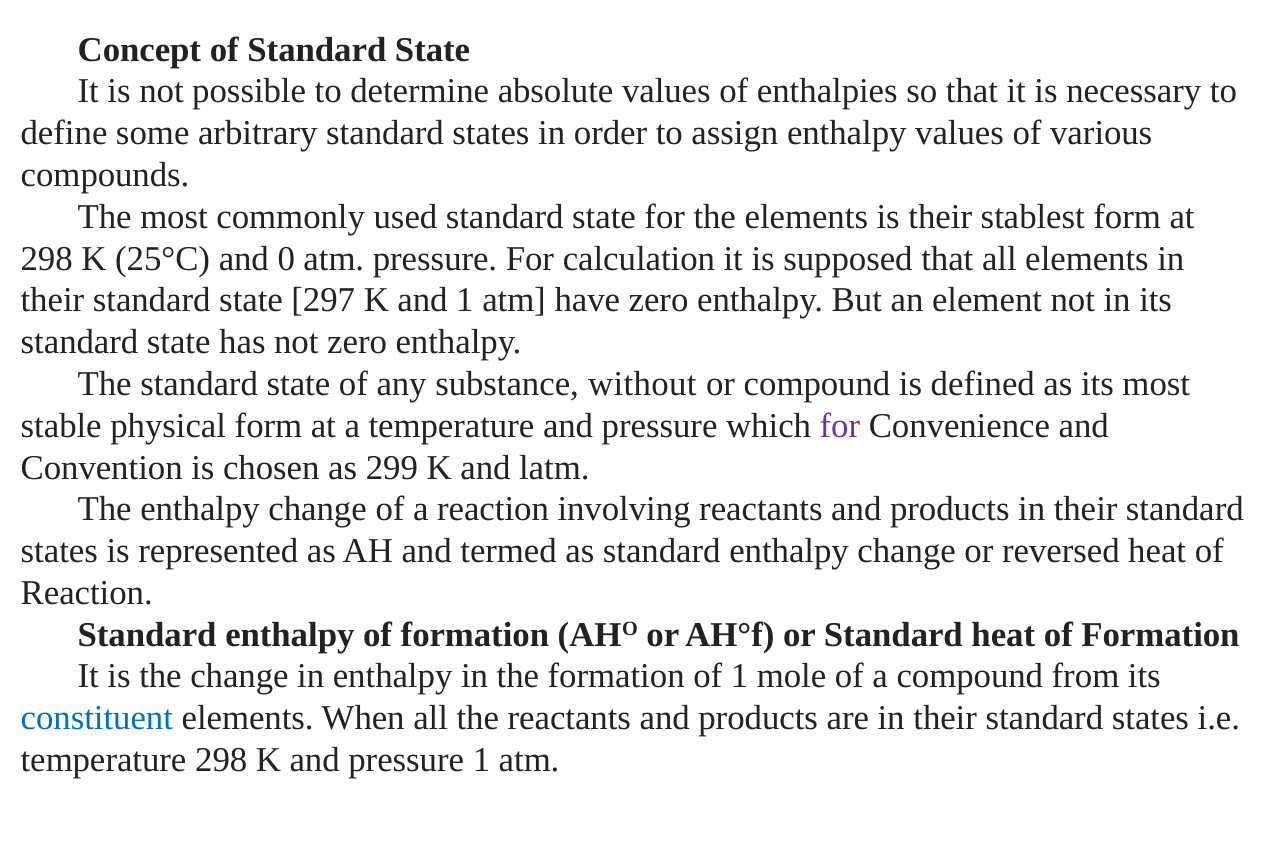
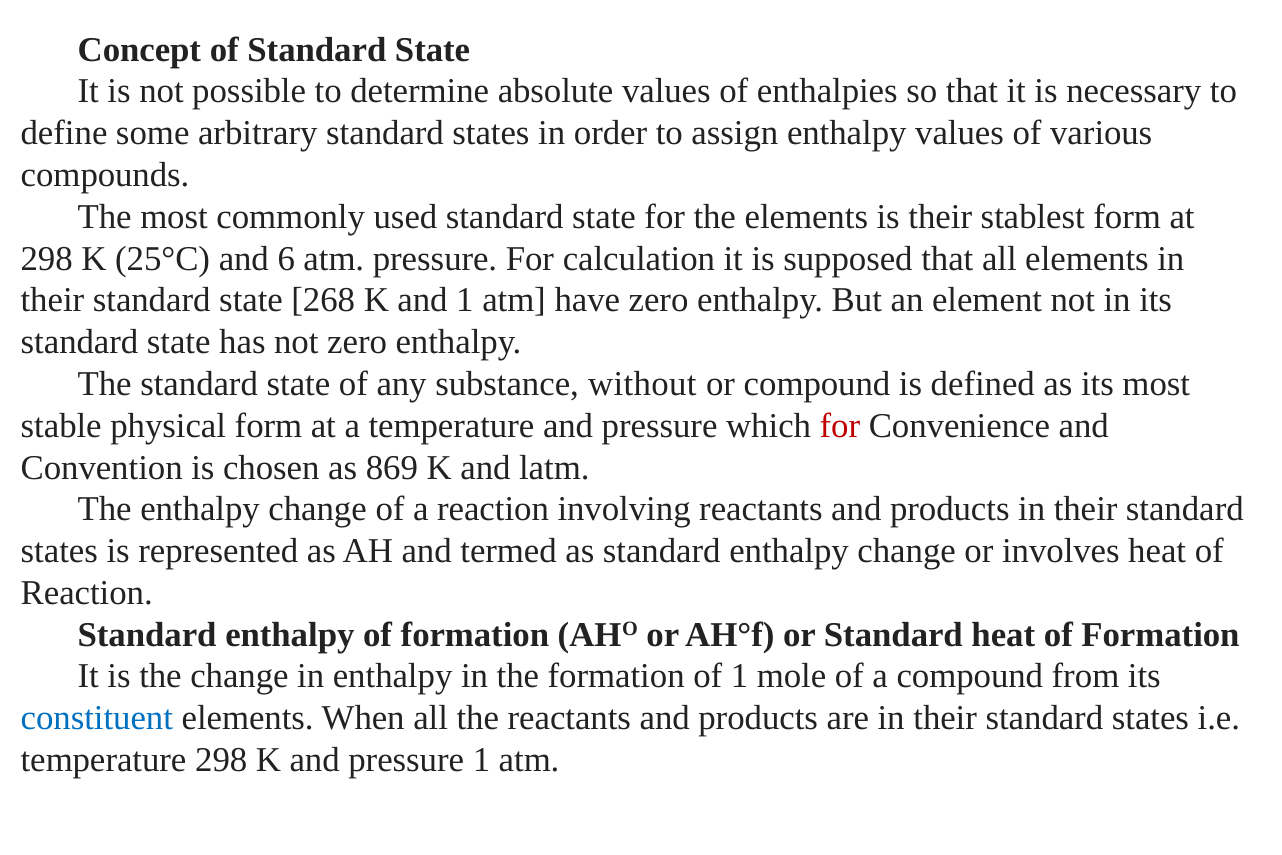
0: 0 -> 6 (286, 259)
297: 297 -> 268 (323, 300)
for colour: purple -> red (840, 426)
299: 299 -> 869 (392, 467)
reversed: reversed -> involves (1061, 551)
